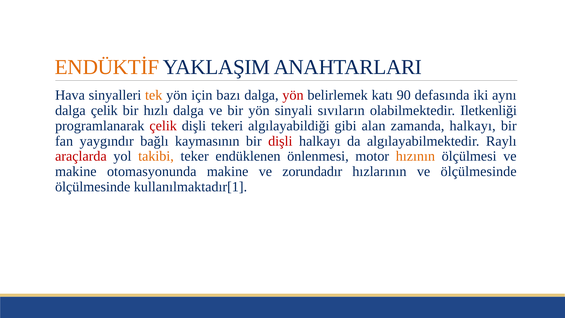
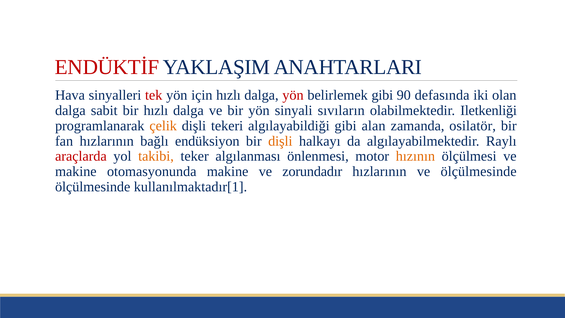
ENDÜKTİF colour: orange -> red (107, 67)
tek colour: orange -> red (154, 95)
için bazı: bazı -> hızlı (228, 95)
belirlemek katı: katı -> gibi (382, 95)
aynı: aynı -> olan (504, 95)
dalga çelik: çelik -> sabit (104, 110)
çelik colour: red -> orange (163, 126)
zamanda halkayı: halkayı -> osilatör (473, 126)
fan yaygındır: yaygındır -> hızlarının (107, 141)
kaymasının: kaymasının -> endüksiyon (207, 141)
dişli colour: red -> orange (280, 141)
endüklenen: endüklenen -> algılanması (248, 156)
